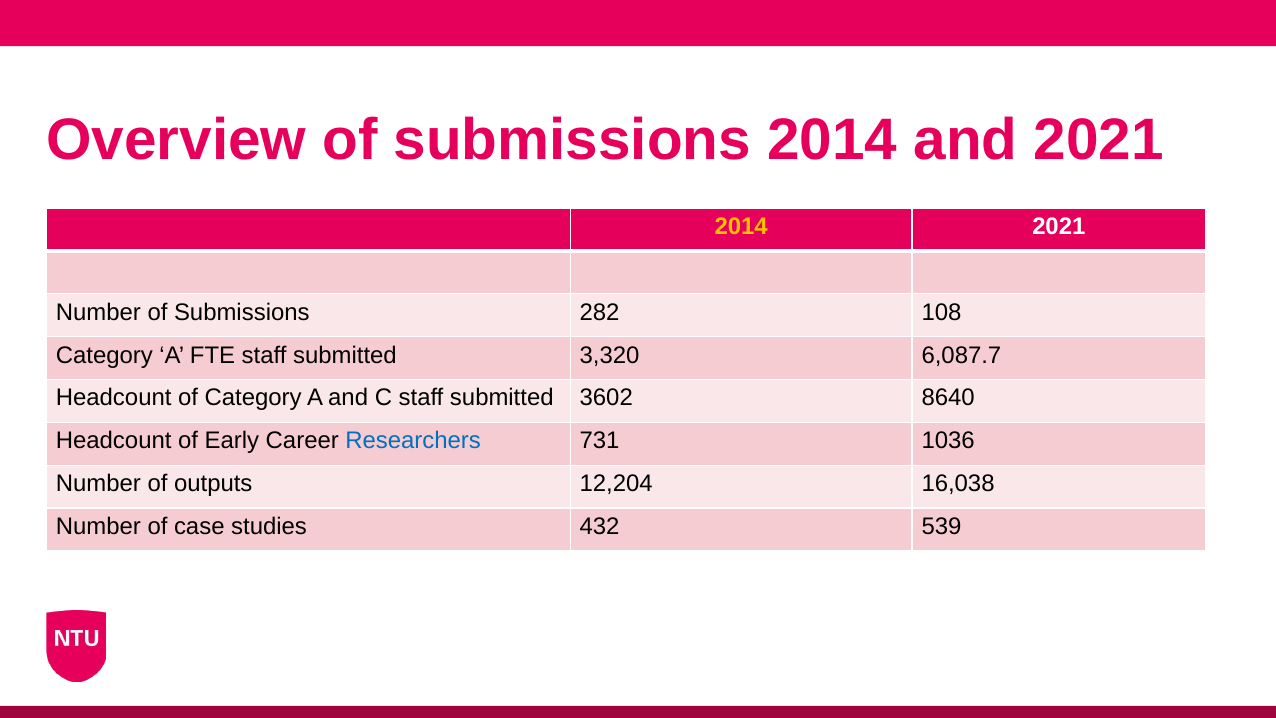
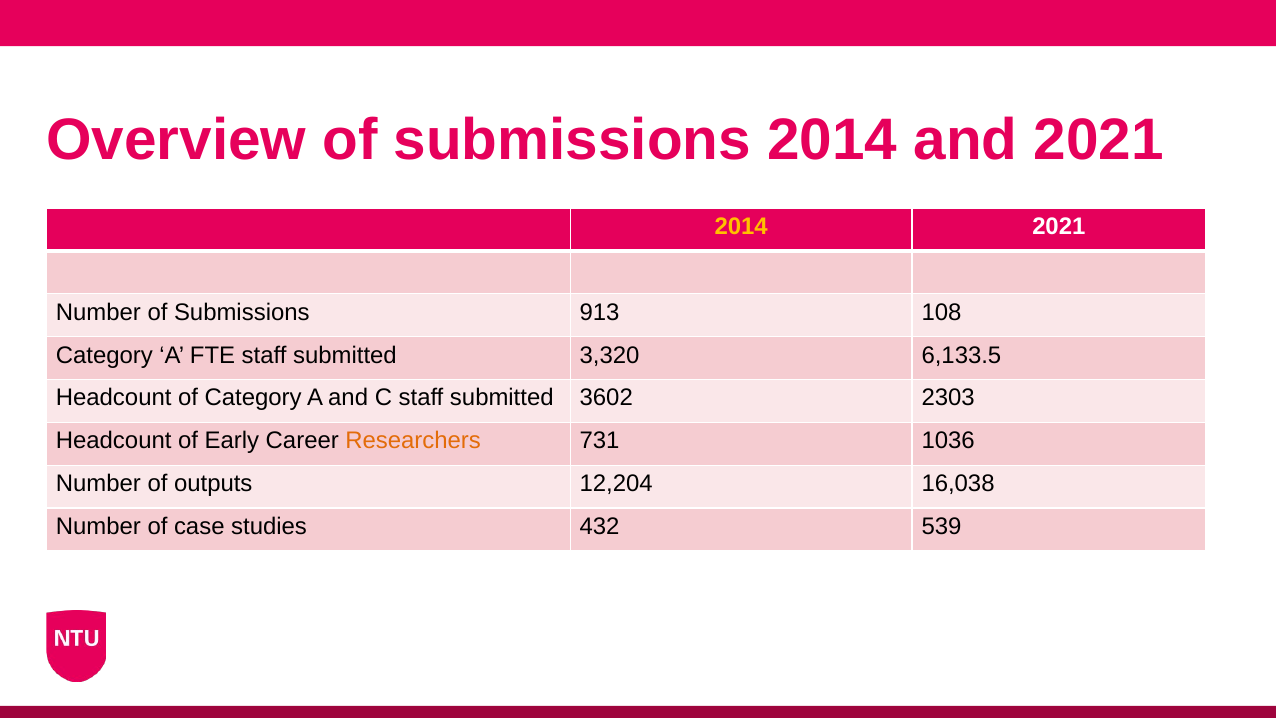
282: 282 -> 913 (600, 312)
6,087.7: 6,087.7 -> 6,133.5 (961, 355)
8640: 8640 -> 2303 (948, 398)
Researchers colour: blue -> orange (413, 441)
